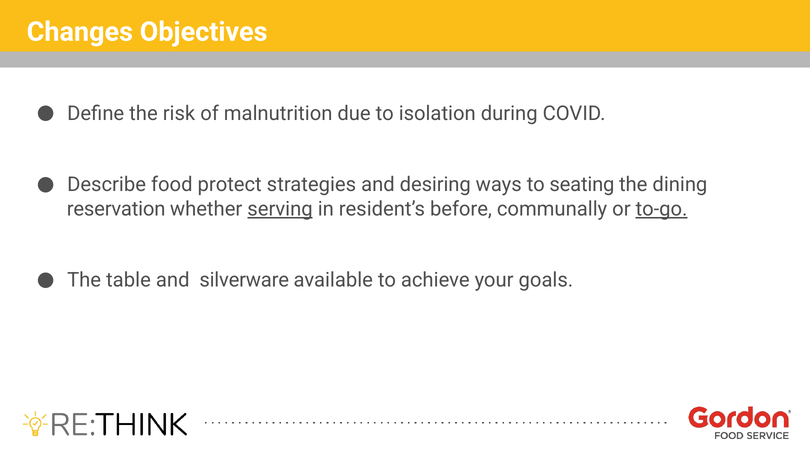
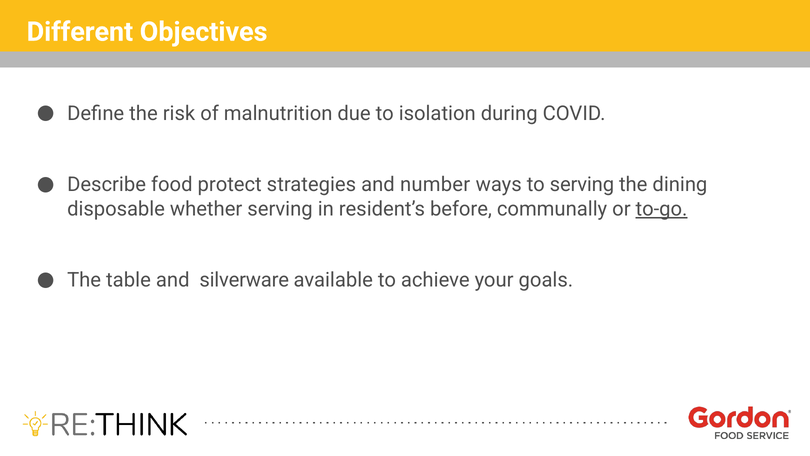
Changes: Changes -> Different (80, 32)
desiring: desiring -> number (435, 184)
to seating: seating -> serving (582, 184)
reservation: reservation -> disposable (116, 209)
serving underline: present -> none (280, 209)
